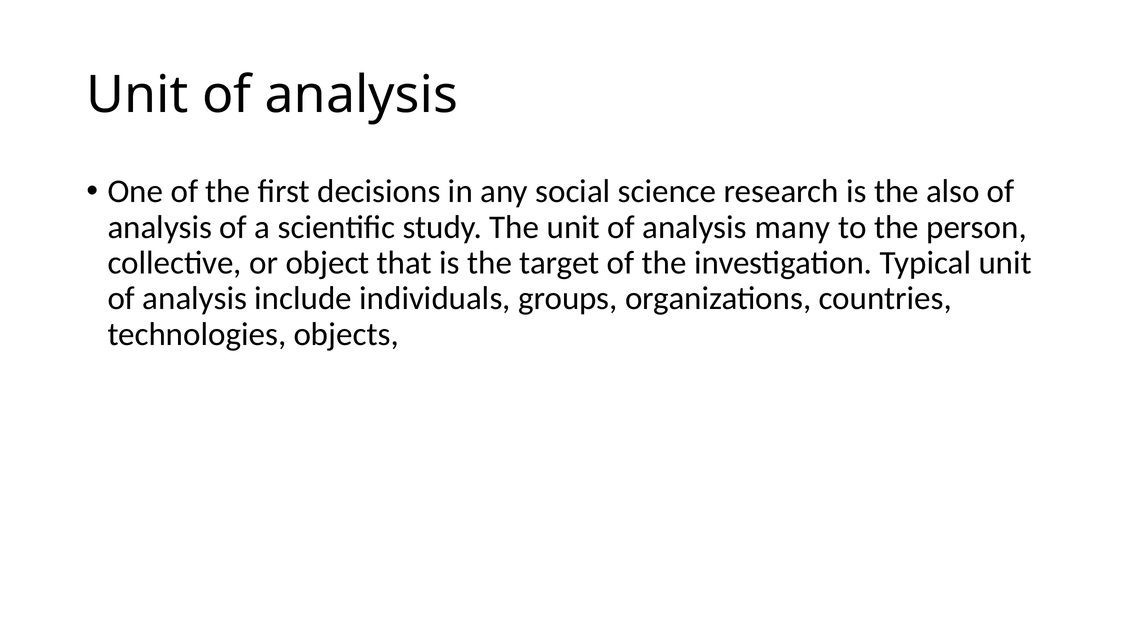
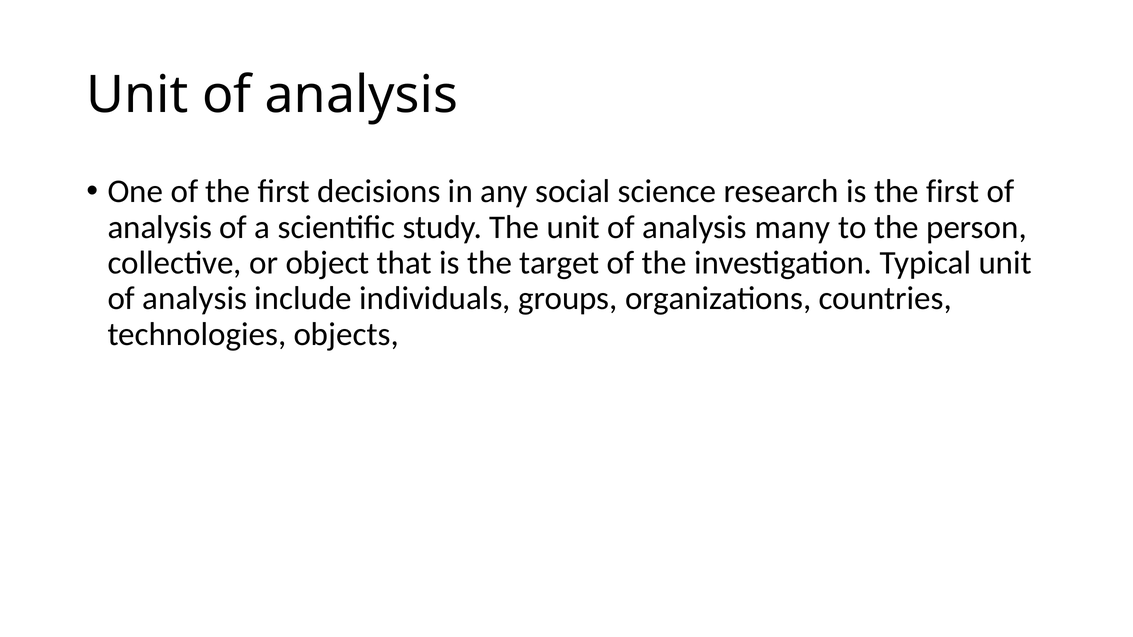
is the also: also -> first (953, 192)
